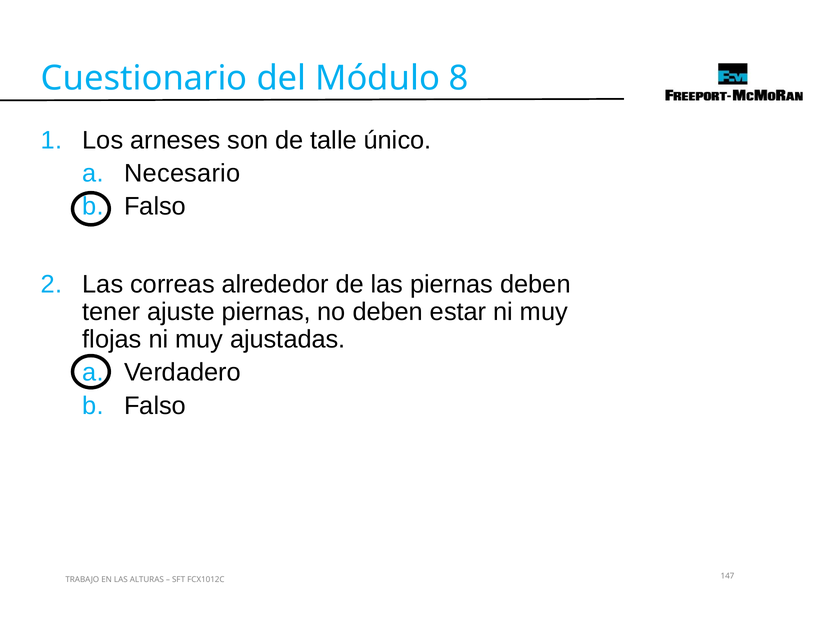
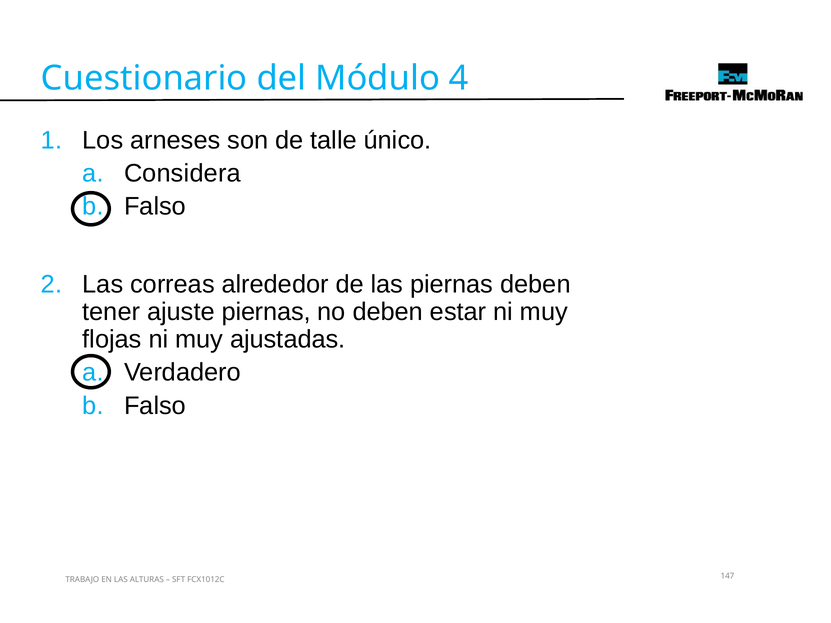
8: 8 -> 4 (459, 79)
Necesario: Necesario -> Considera (182, 173)
